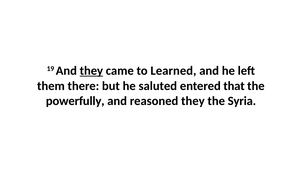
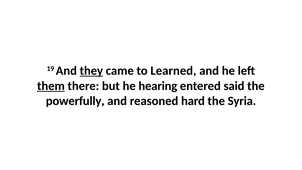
them underline: none -> present (51, 86)
saluted: saluted -> hearing (158, 86)
that: that -> said (234, 86)
reasoned they: they -> hard (193, 101)
